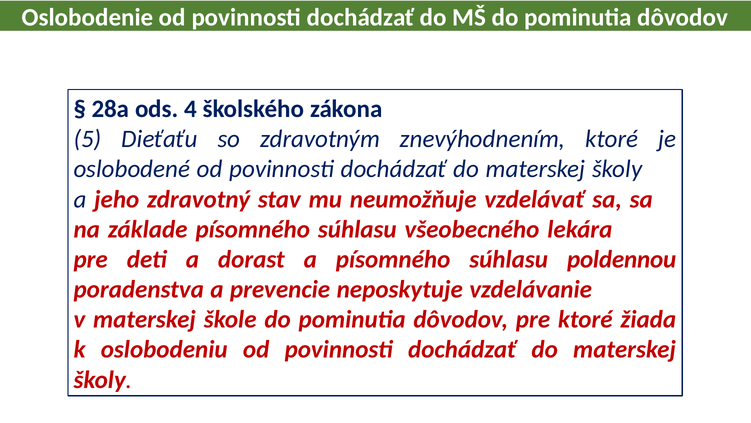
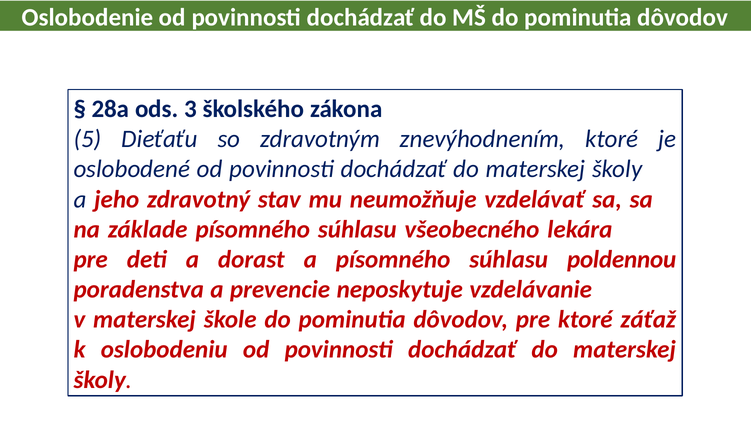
4: 4 -> 3 (191, 109)
žiada: žiada -> záťaž (648, 319)
